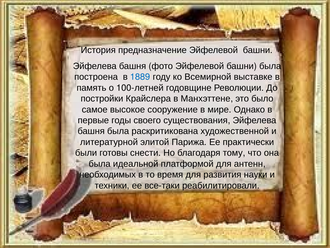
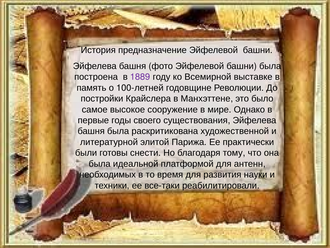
1889 colour: blue -> purple (140, 77)
